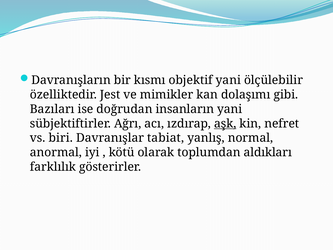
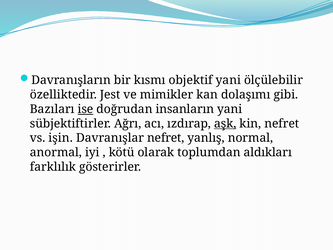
ise underline: none -> present (86, 109)
biri: biri -> işin (61, 138)
Davranışlar tabiat: tabiat -> nefret (166, 138)
